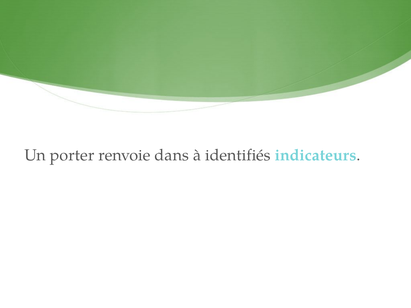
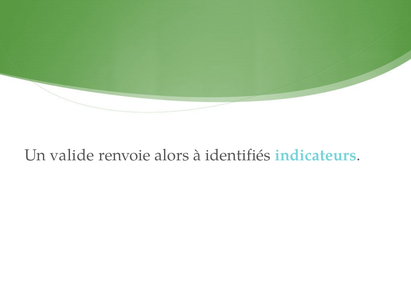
porter: porter -> valide (72, 155)
dans: dans -> alors (172, 155)
